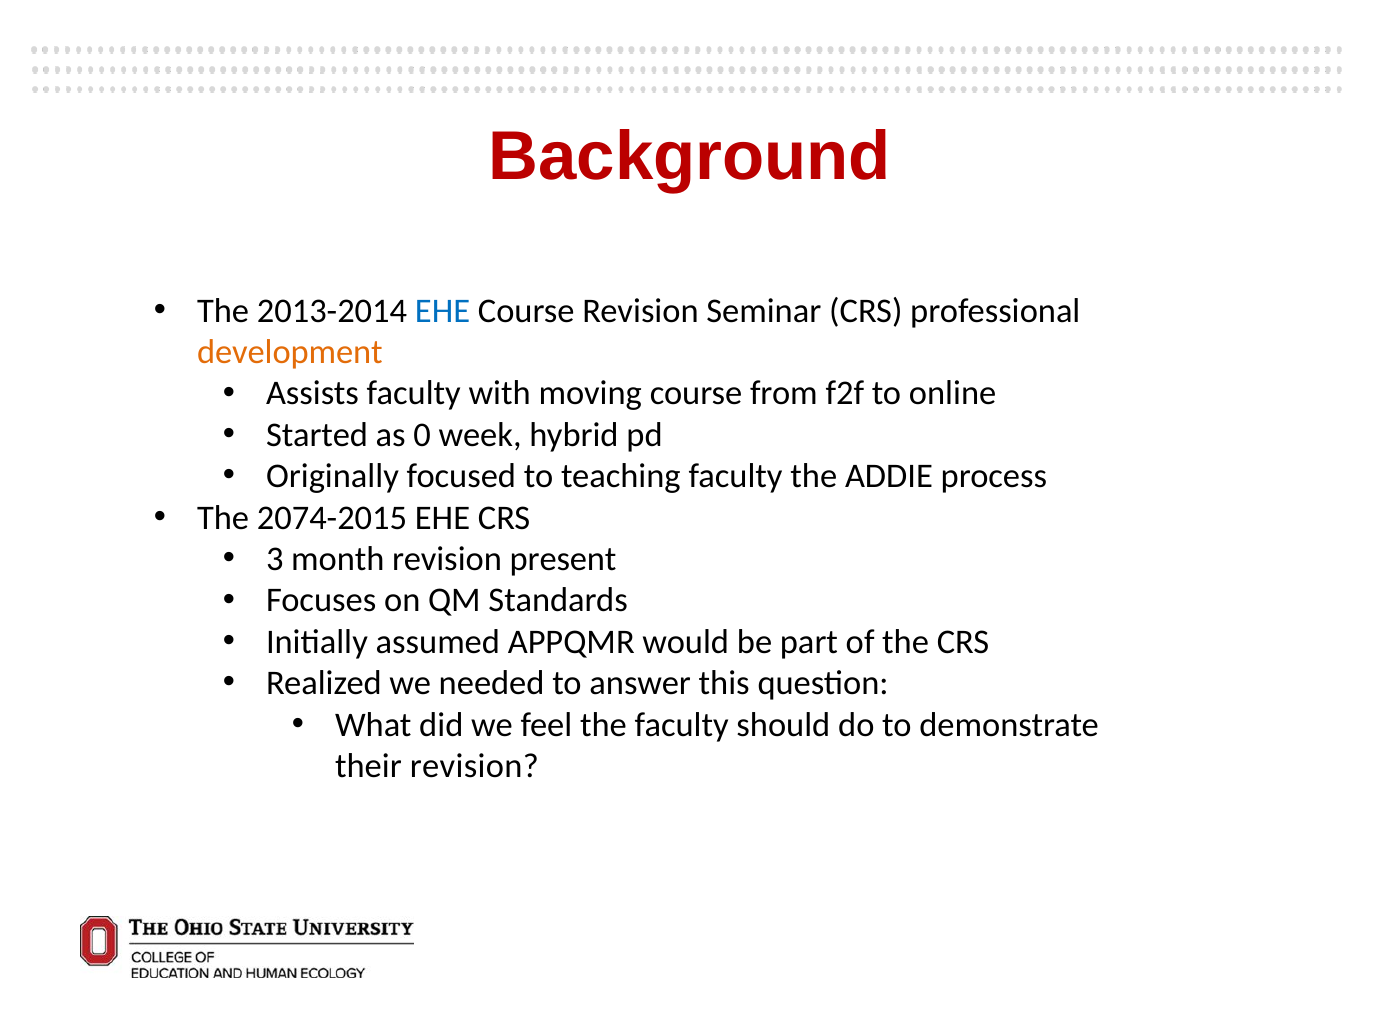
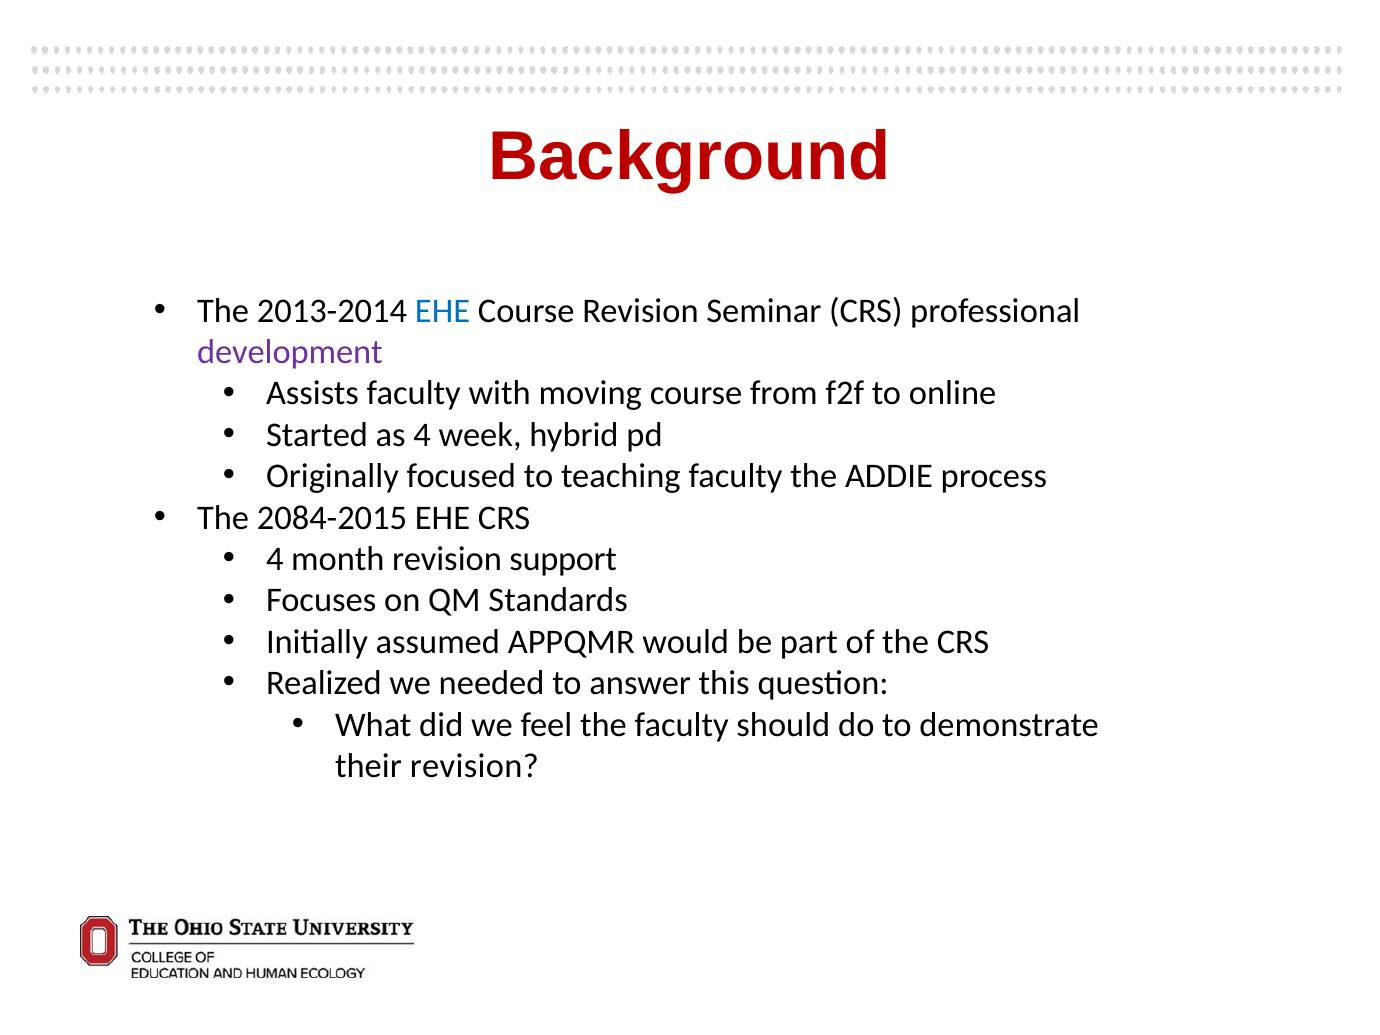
development colour: orange -> purple (290, 352)
as 0: 0 -> 4 (422, 435)
2074-2015: 2074-2015 -> 2084-2015 (332, 518)
3: 3 -> 4 (275, 559)
present: present -> support (563, 559)
